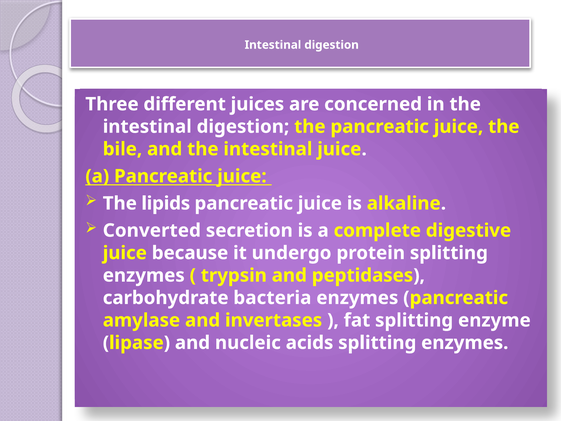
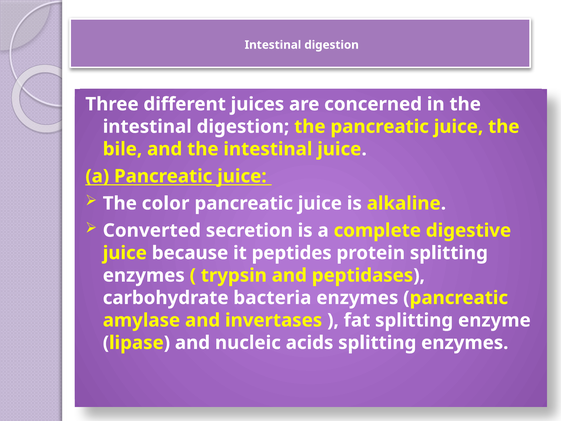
lipids: lipids -> color (166, 203)
undergo: undergo -> peptides (292, 253)
